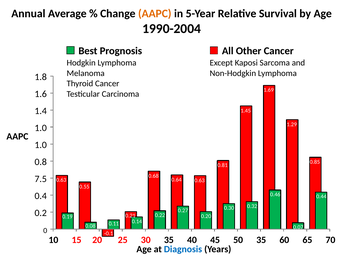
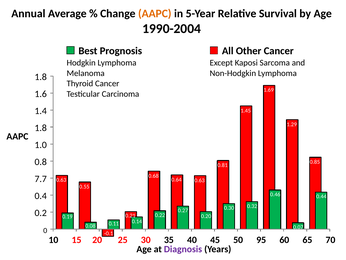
1.0: 1.0 -> 1.8 (41, 128)
7.5: 7.5 -> 7.7 (41, 179)
50 35: 35 -> 95 (261, 240)
Diagnosis colour: blue -> purple (183, 249)
